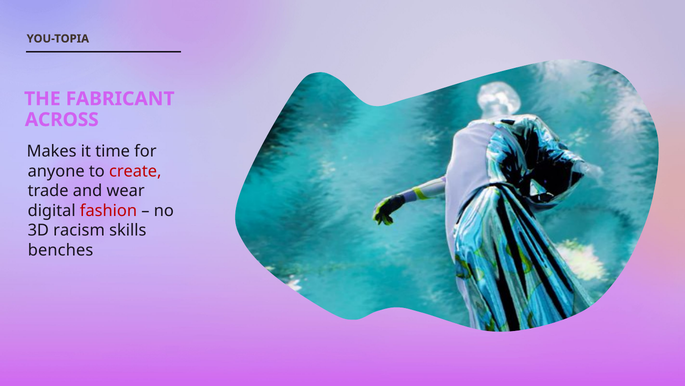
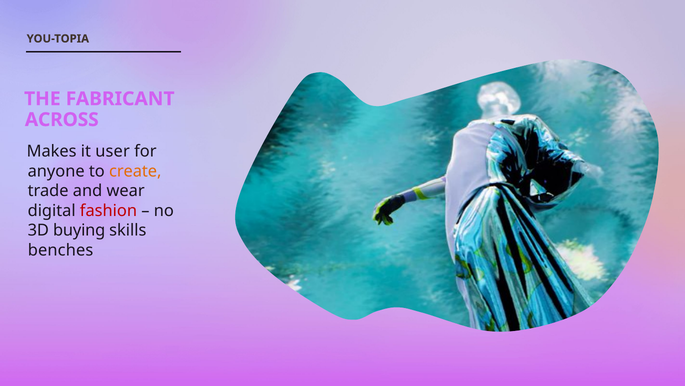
time: time -> user (113, 151)
create colour: red -> orange (135, 171)
racism: racism -> buying (79, 230)
